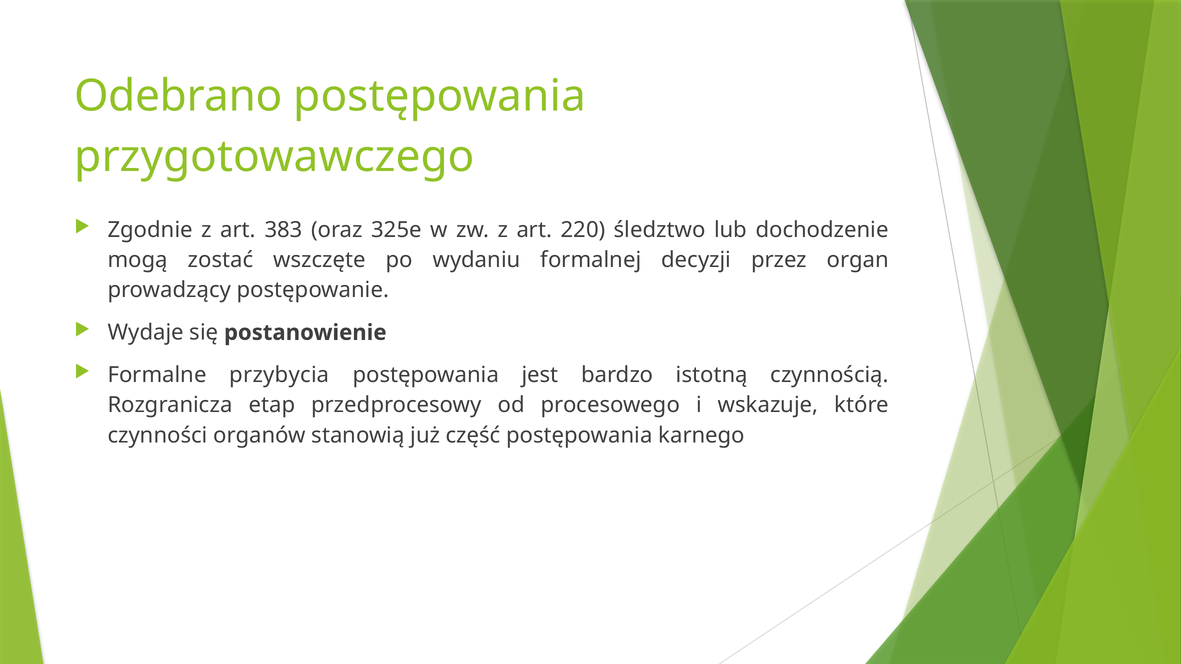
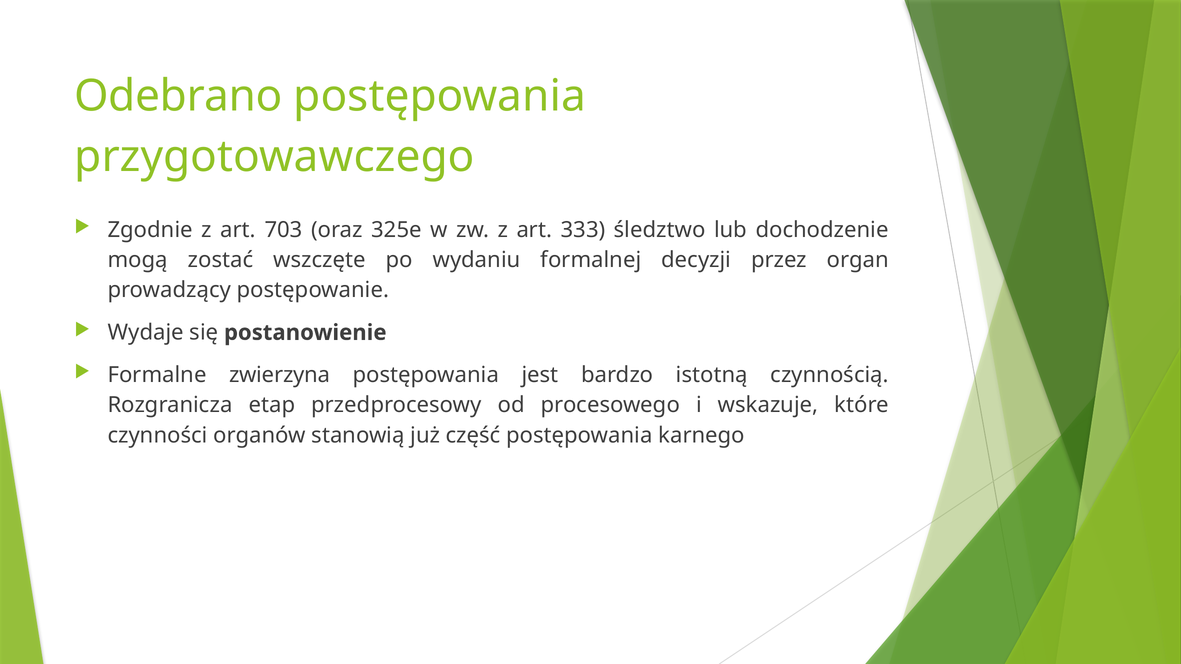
383: 383 -> 703 (284, 230)
220: 220 -> 333 (583, 230)
przybycia: przybycia -> zwierzyna (280, 375)
